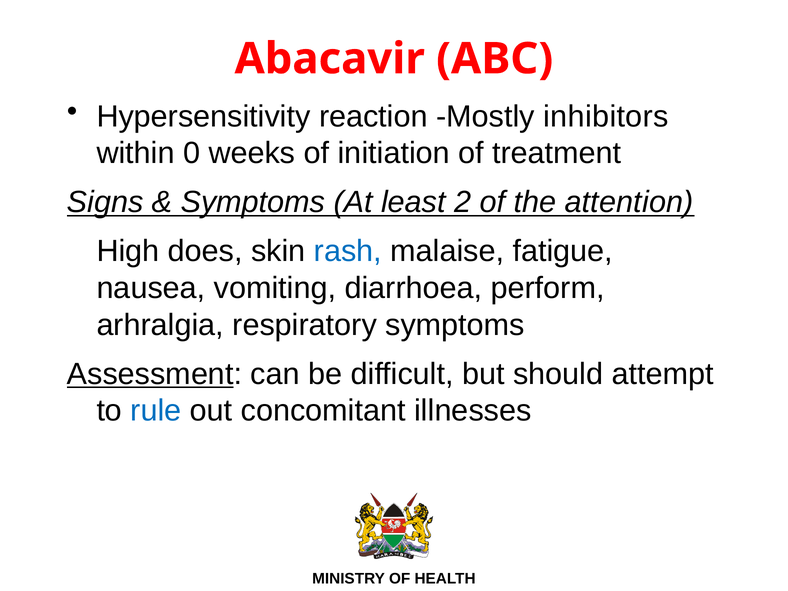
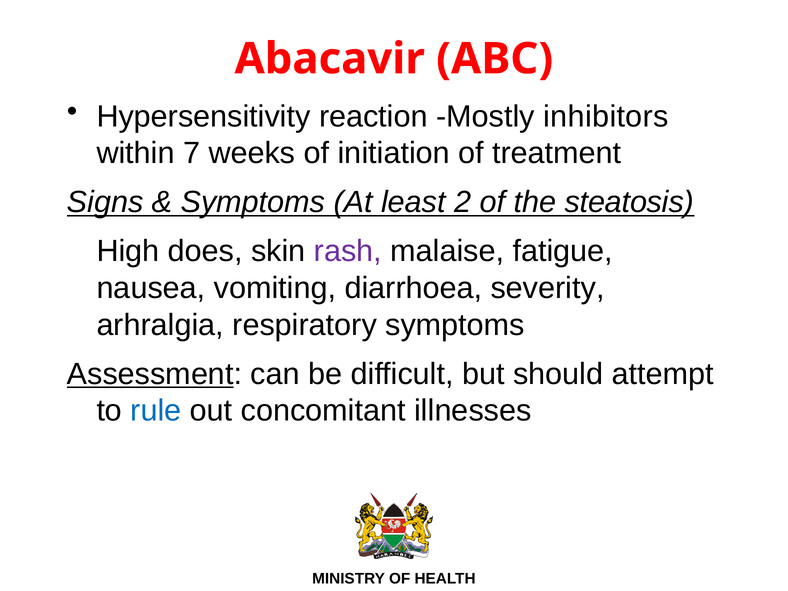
0: 0 -> 7 (192, 153)
attention: attention -> steatosis (629, 202)
rash colour: blue -> purple (348, 251)
perform: perform -> severity (548, 288)
